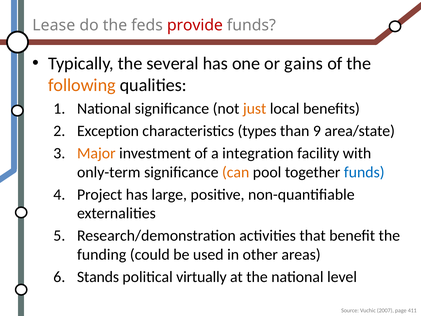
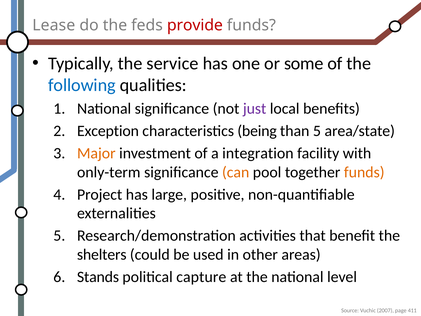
several: several -> service (173, 63)
gains: gains -> some (304, 63)
following colour: orange -> blue (82, 85)
just colour: orange -> purple (255, 109)
types: types -> being (257, 131)
than 9: 9 -> 5 (317, 131)
funds colour: blue -> orange (364, 172)
funding: funding -> shelters (102, 254)
virtually: virtually -> capture (201, 277)
